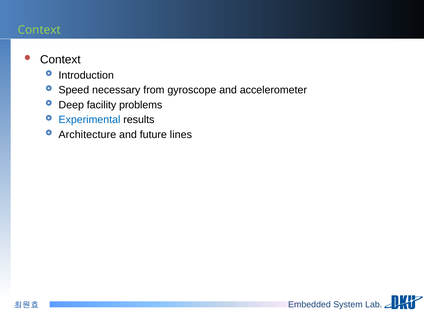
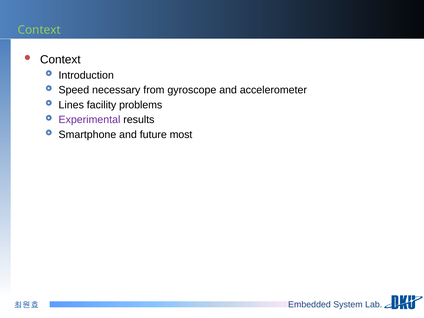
Deep: Deep -> Lines (71, 105)
Experimental colour: blue -> purple (89, 120)
Architecture: Architecture -> Smartphone (87, 135)
lines: lines -> most (181, 135)
